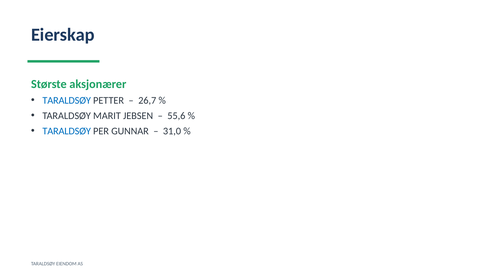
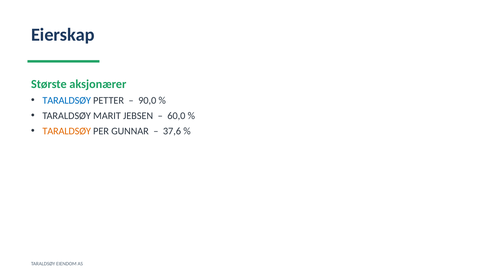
26,7: 26,7 -> 90,0 (147, 100)
55,6: 55,6 -> 60,0 (176, 116)
TARALDSØY colour: blue -> orange (67, 131)
31,0: 31,0 -> 37,6 (172, 131)
